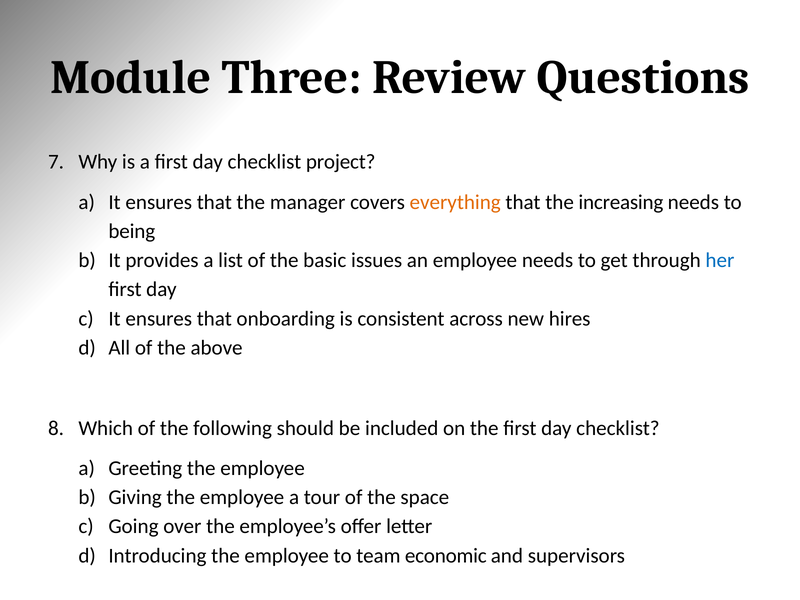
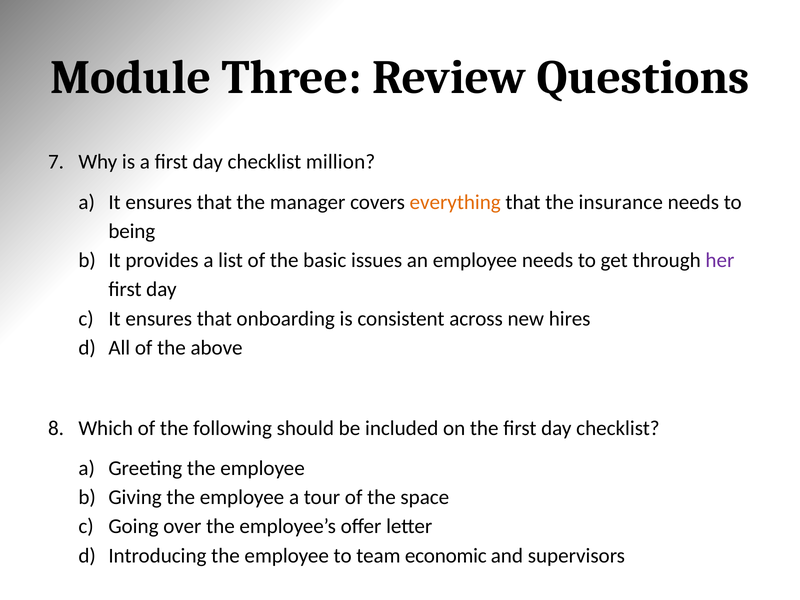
project: project -> million (341, 162)
increasing: increasing -> insurance (621, 202)
her colour: blue -> purple (720, 260)
